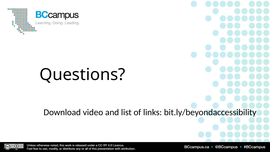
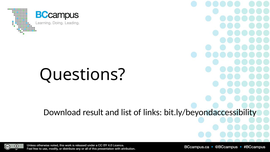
video: video -> result (93, 112)
